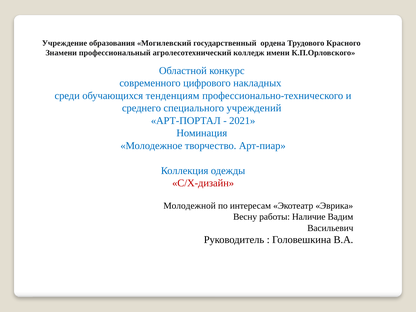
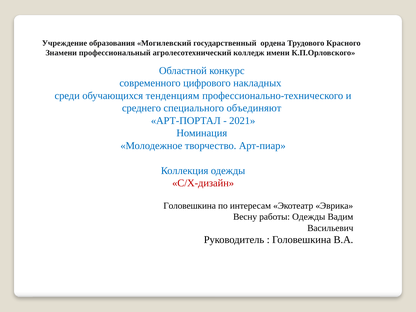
учреждений: учреждений -> объединяют (254, 108)
Молодежной: Молодежной -> Головешкина (190, 206)
работы Наличие: Наличие -> Одежды (309, 217)
